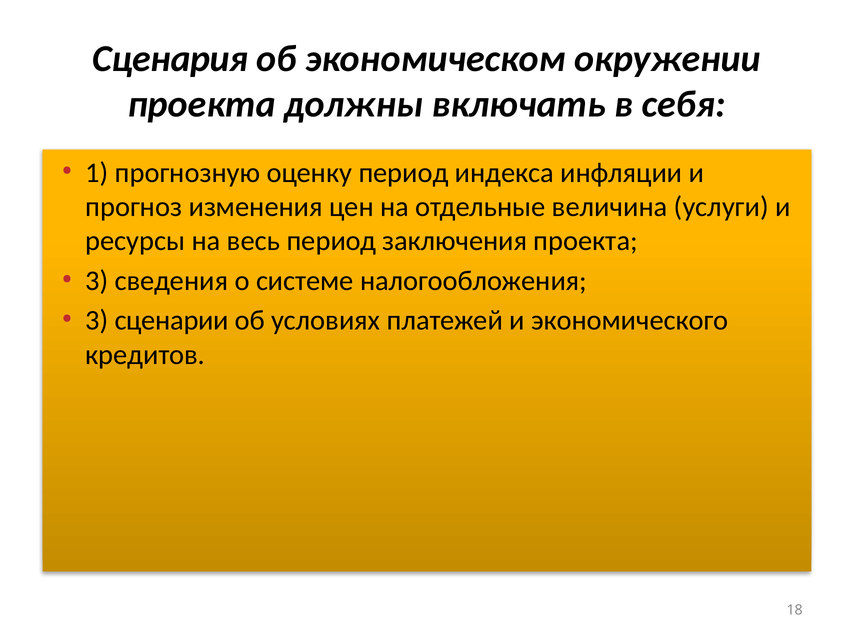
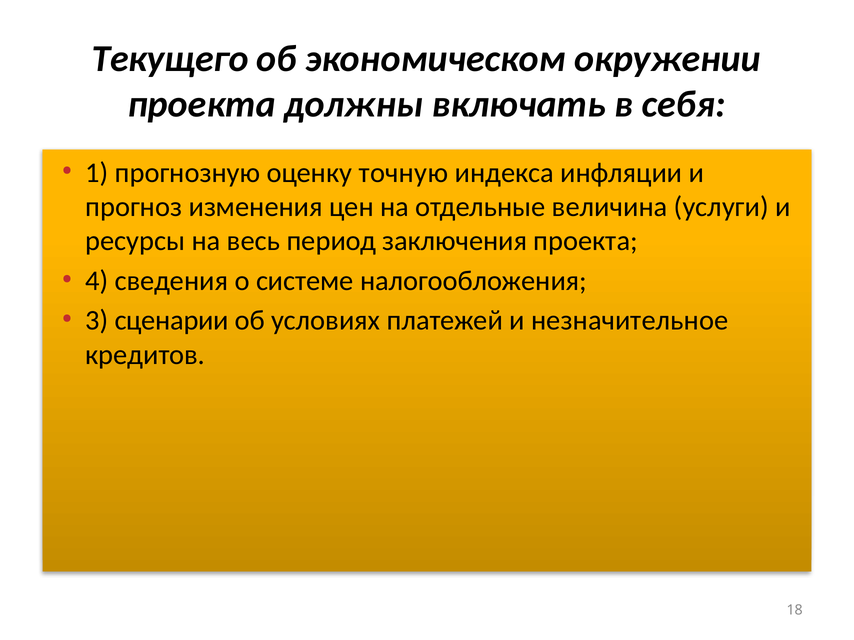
Сценария: Сценария -> Текущего (170, 59)
оценку период: период -> точную (403, 173)
3: 3 -> 4 (97, 281)
экономического: экономического -> незначительное (630, 321)
